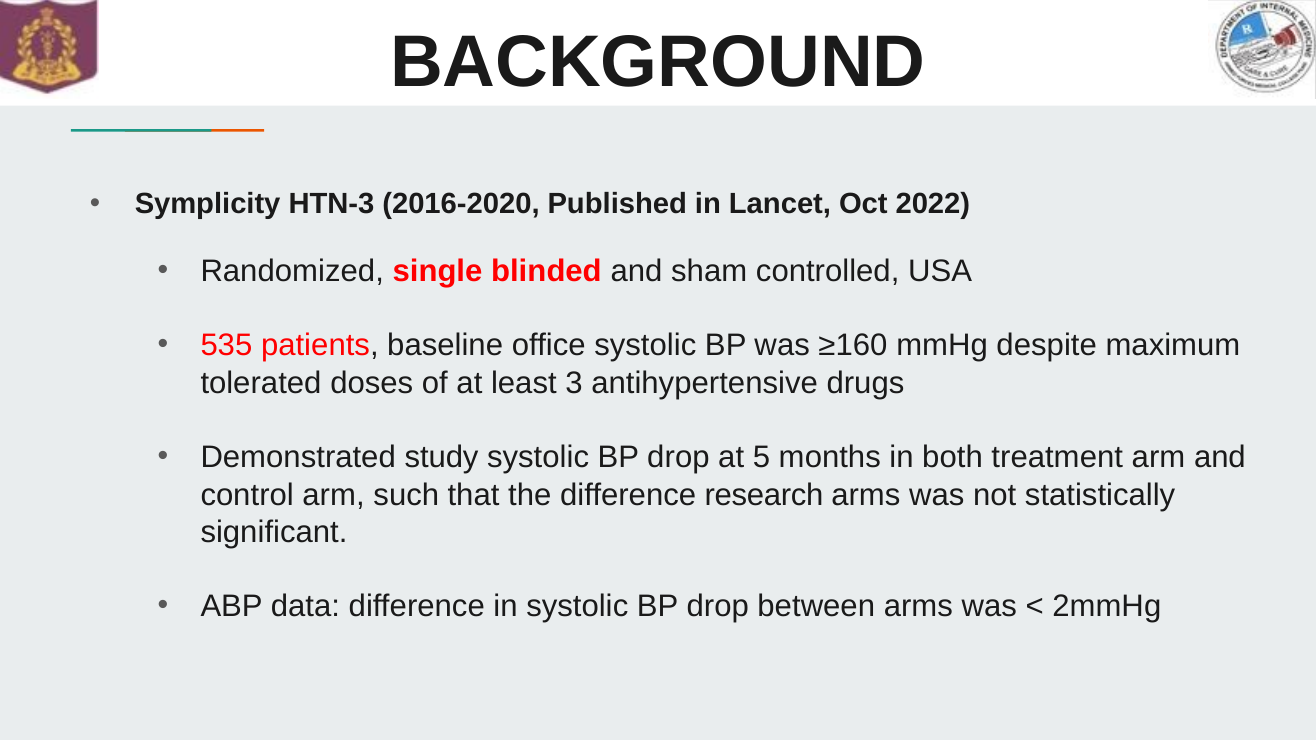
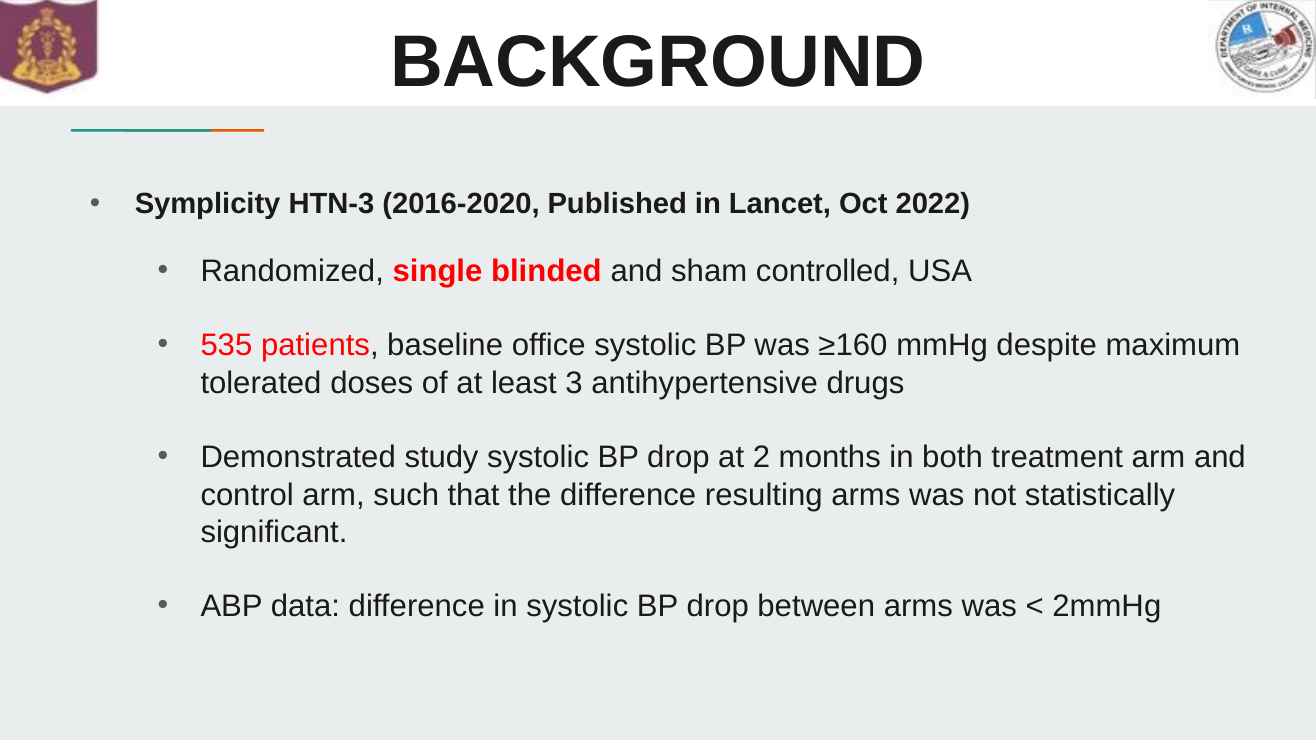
5: 5 -> 2 (761, 458)
research: research -> resulting (764, 495)
